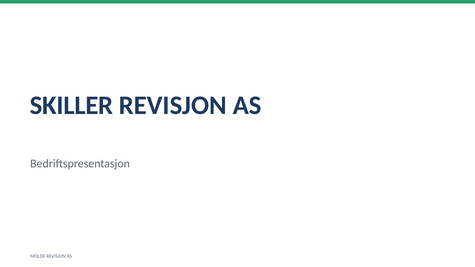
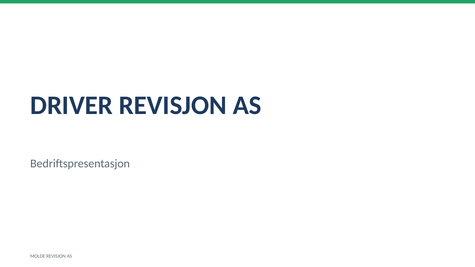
SKILLER: SKILLER -> DRIVER (72, 105)
